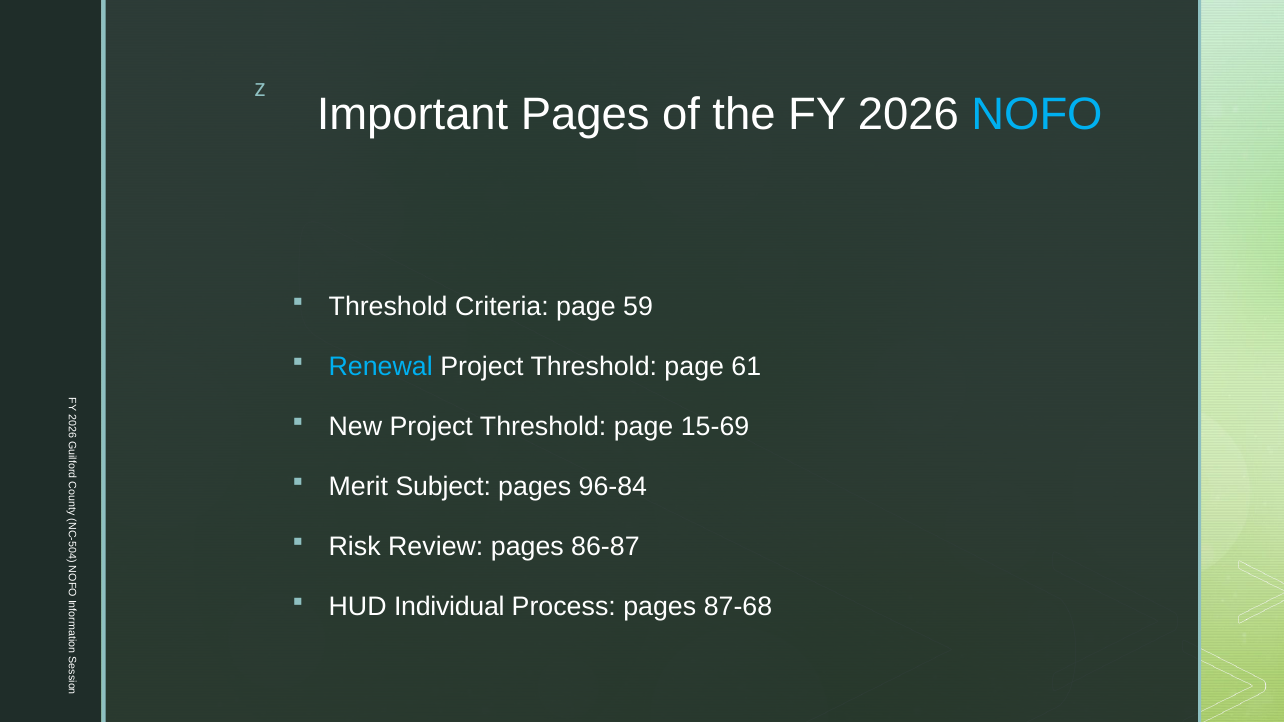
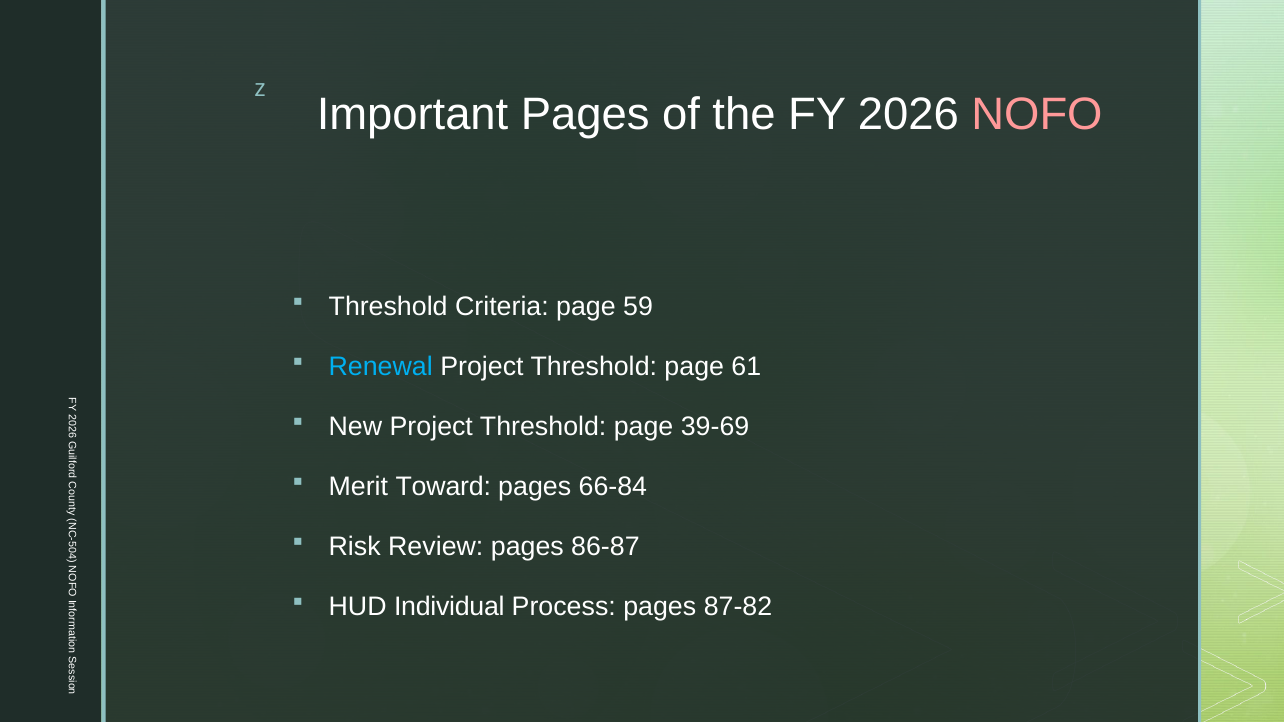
NOFO colour: light blue -> pink (1037, 114)
15-69: 15-69 -> 39-69 (715, 427)
Subject: Subject -> Toward (443, 487)
96-84: 96-84 -> 66-84 (613, 487)
87-68: 87-68 -> 87-82 (738, 607)
